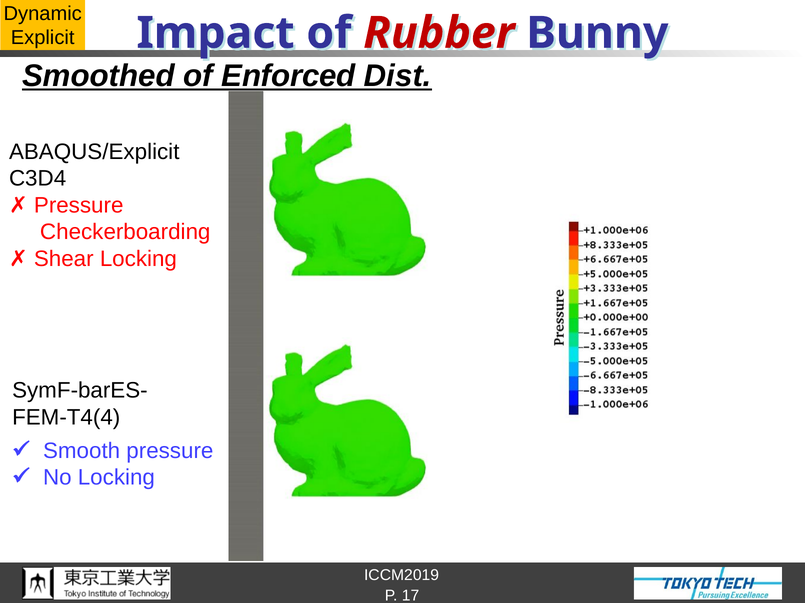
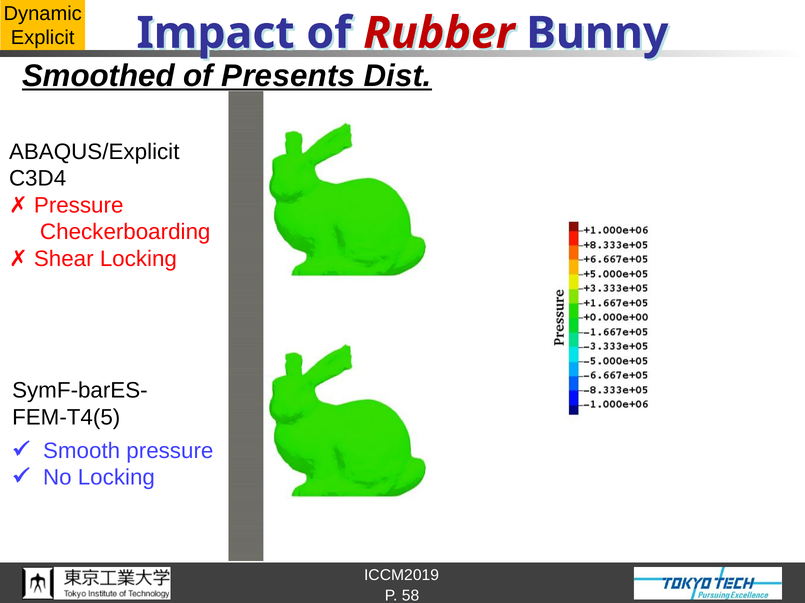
Enforced: Enforced -> Presents (288, 76)
FEM-T4(4: FEM-T4(4 -> FEM-T4(5 (66, 418)
17: 17 -> 58 (411, 596)
